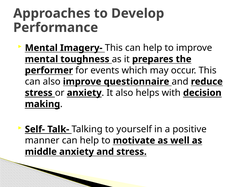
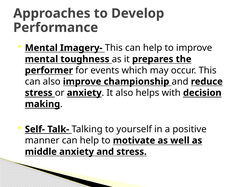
questionnaire: questionnaire -> championship (136, 81)
